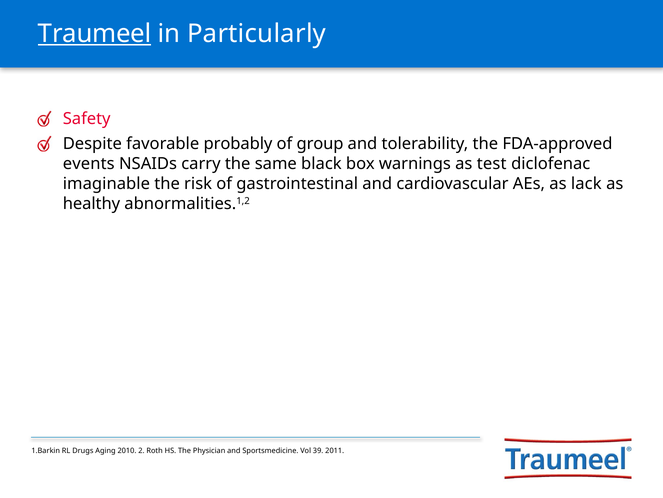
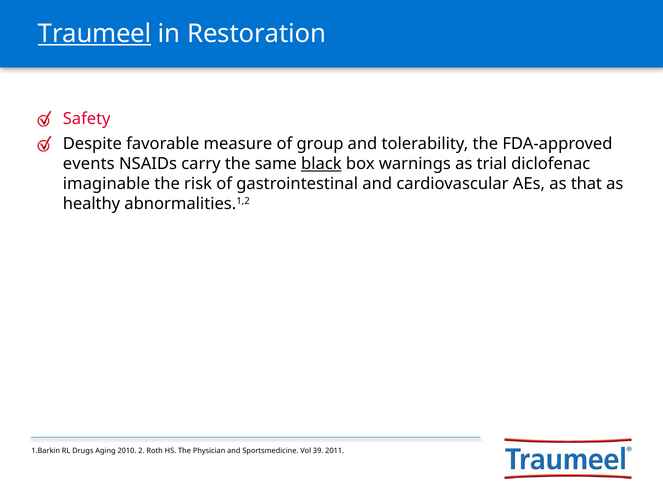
Particularly: Particularly -> Restoration (257, 34)
probably: probably -> measure (238, 144)
black underline: none -> present (321, 163)
test: test -> trial (492, 163)
lack: lack -> that (586, 183)
